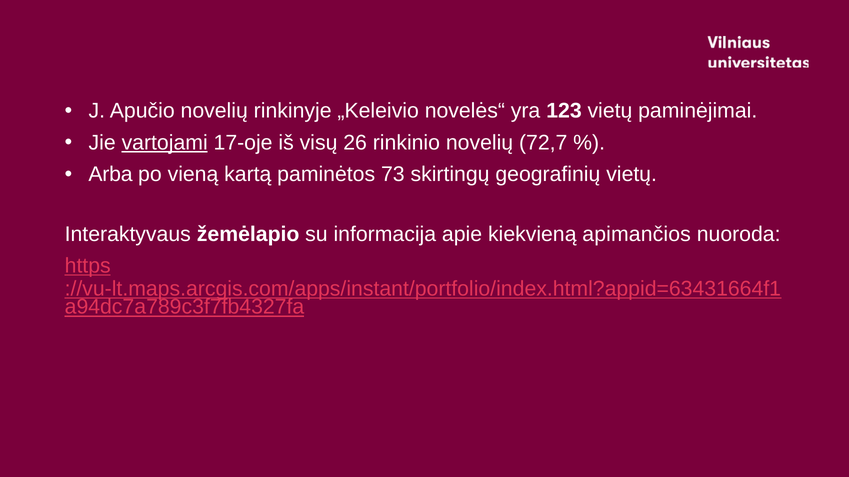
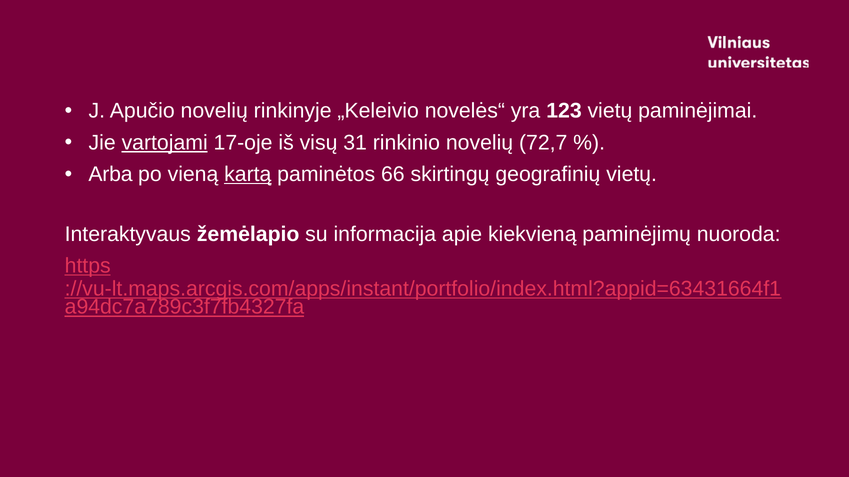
26: 26 -> 31 (355, 143)
kartą underline: none -> present (248, 175)
73: 73 -> 66 (393, 175)
apimančios: apimančios -> paminėjimų (637, 234)
